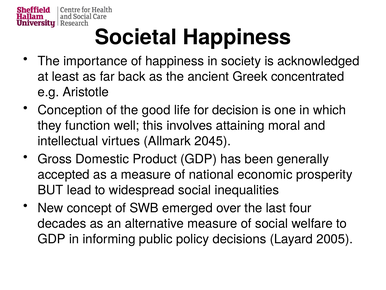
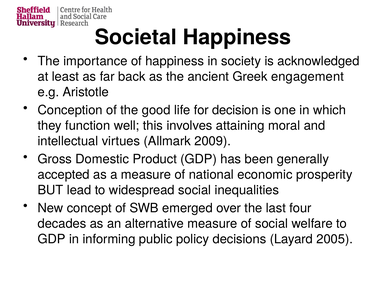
concentrated: concentrated -> engagement (308, 77)
2045: 2045 -> 2009 (213, 141)
